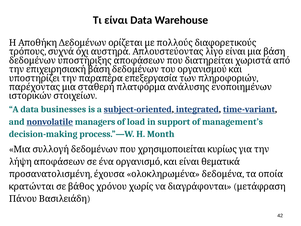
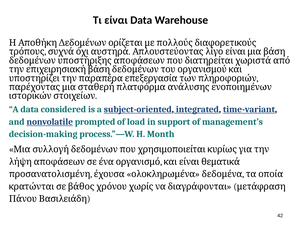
businesses: businesses -> considered (63, 109)
managers: managers -> prompted (95, 122)
